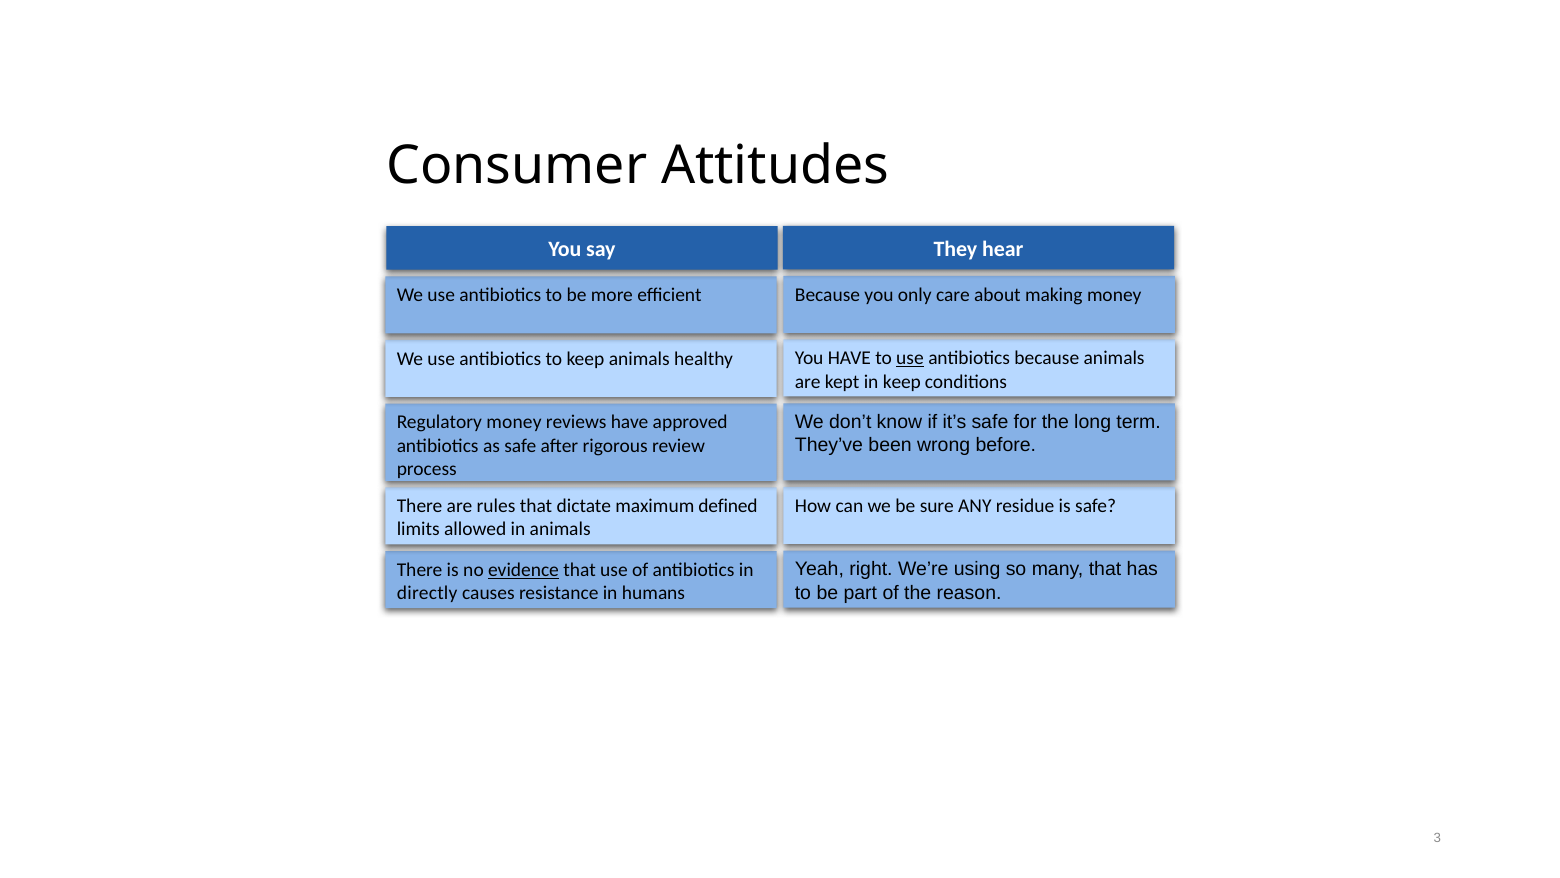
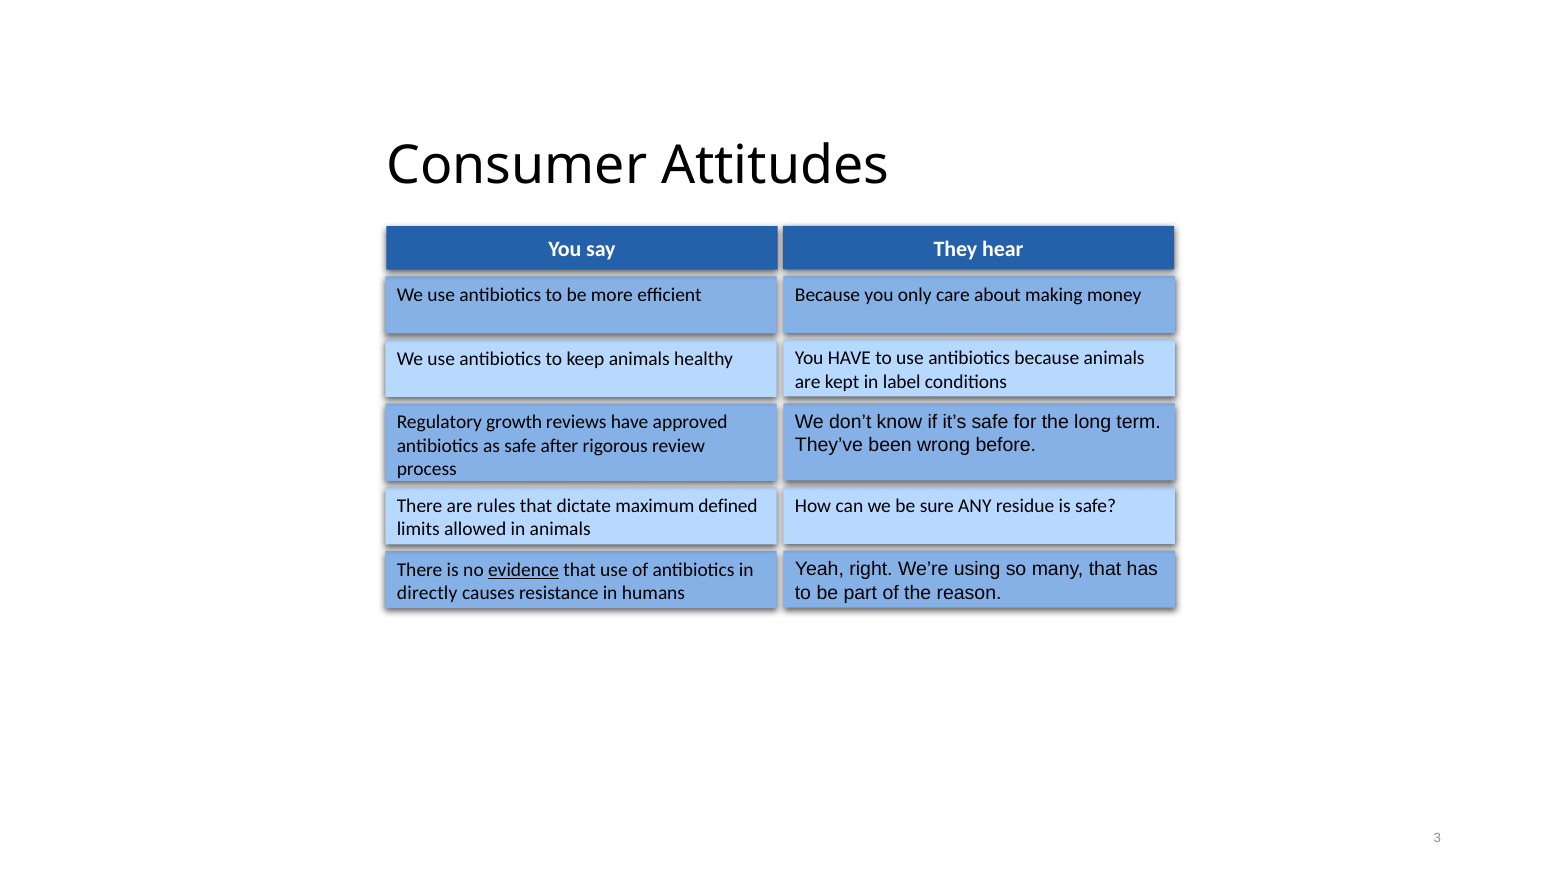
use underline: present -> none (910, 358)
in keep: keep -> label (902, 381)
Regulatory money: money -> growth (514, 422)
